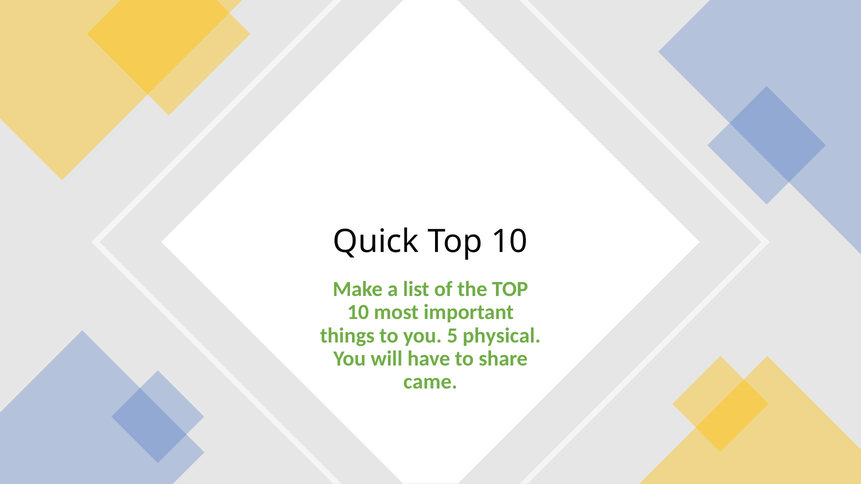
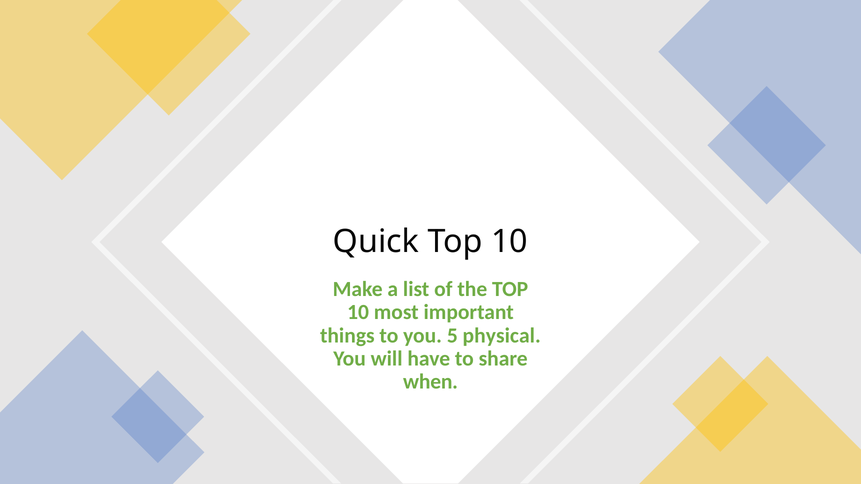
came: came -> when (431, 382)
